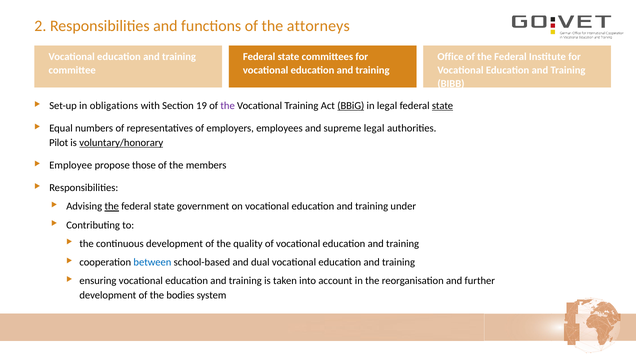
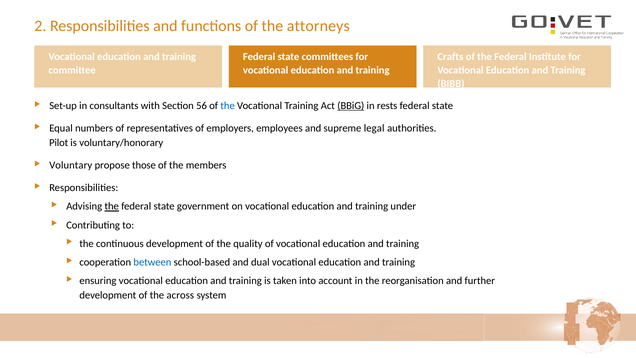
Office: Office -> Crafts (450, 57)
obligations: obligations -> consultants (114, 106)
19: 19 -> 56 (202, 106)
the colour: purple -> blue (228, 106)
in legal: legal -> rests (387, 106)
state underline: present -> none (443, 106)
voluntary/honorary underline: present -> none (121, 143)
Employee: Employee -> Voluntary (71, 165)
bodies: bodies -> across (180, 295)
